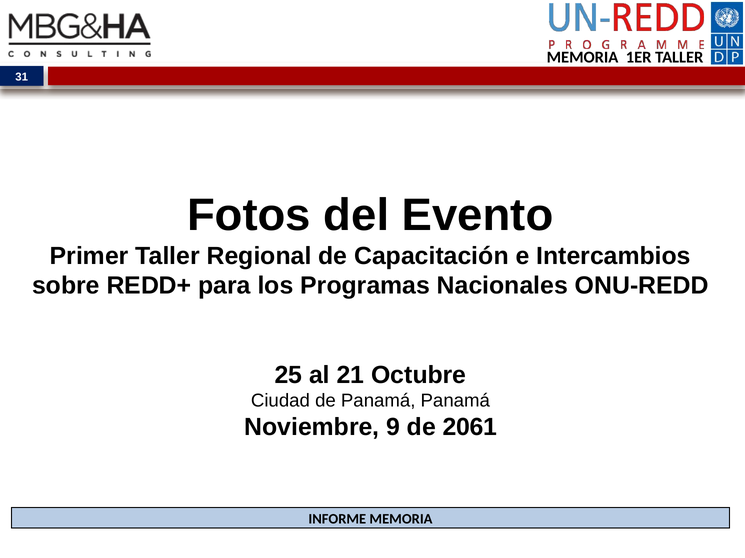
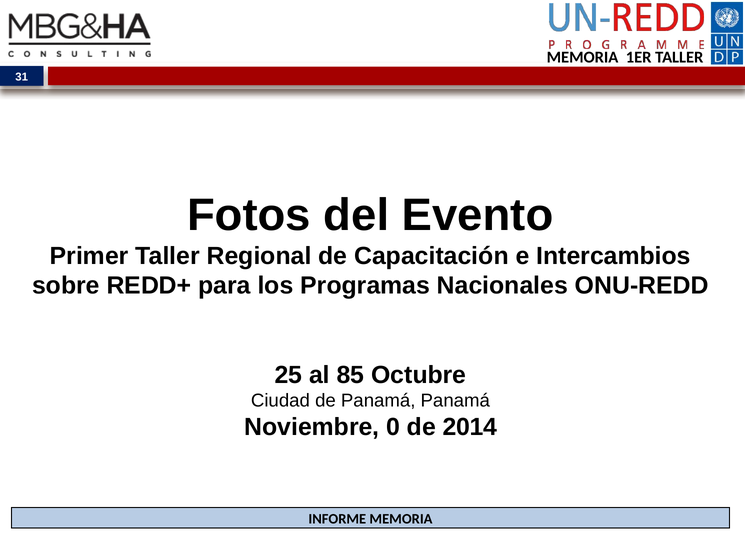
21: 21 -> 85 (350, 376)
9: 9 -> 0 (393, 428)
2061: 2061 -> 2014 (470, 428)
